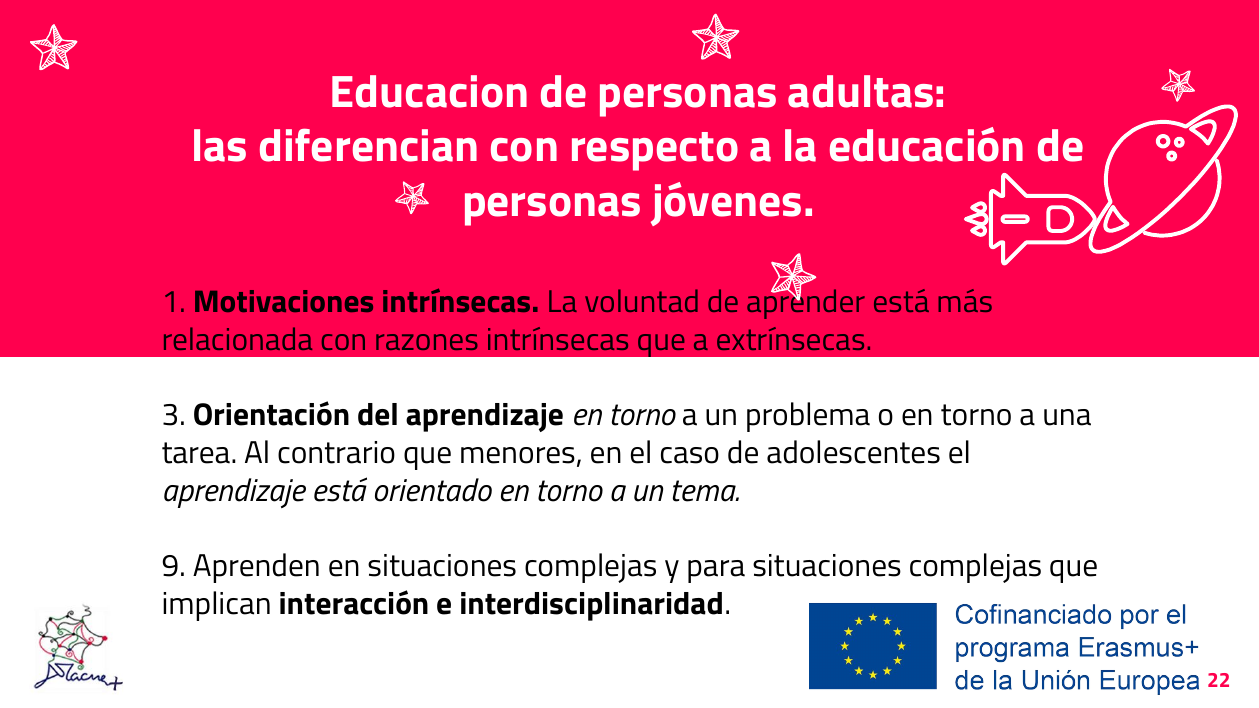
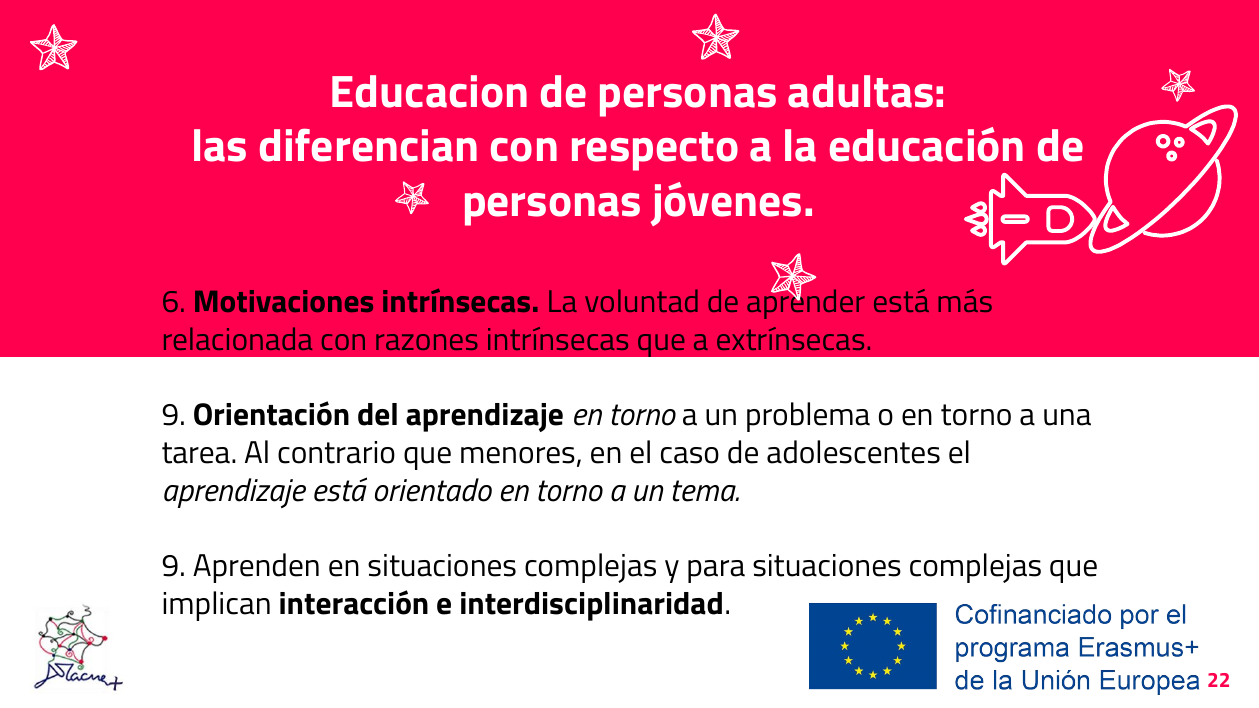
1: 1 -> 6 (174, 302)
3: 3 -> 9 (174, 416)
